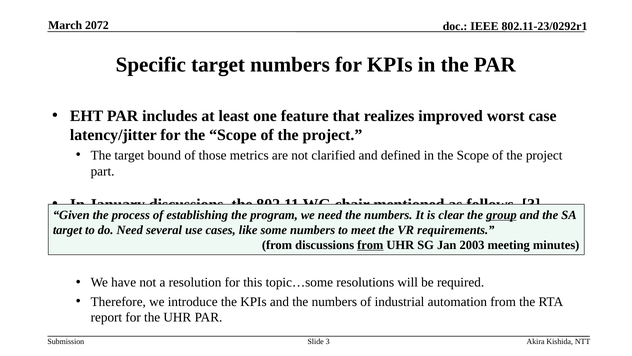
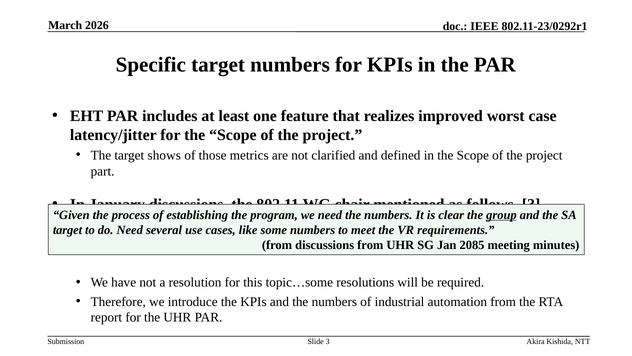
2072: 2072 -> 2026 (97, 25)
bound: bound -> shows (164, 155)
from underline: present -> none (370, 245)
2003: 2003 -> 2085 (472, 245)
